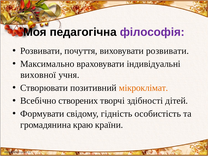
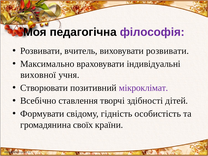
почуття: почуття -> вчитель (81, 51)
мікроклімат colour: orange -> purple (144, 88)
створених: створених -> ставлення (78, 101)
краю: краю -> своїх (83, 125)
